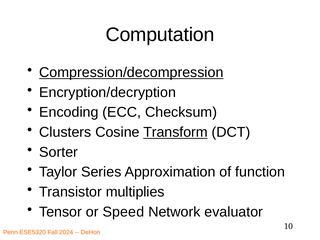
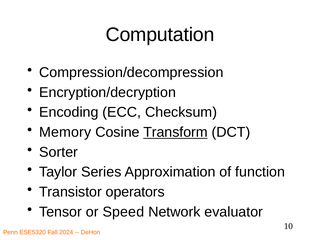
Compression/decompression underline: present -> none (131, 72)
Clusters: Clusters -> Memory (65, 132)
multiplies: multiplies -> operators (135, 192)
